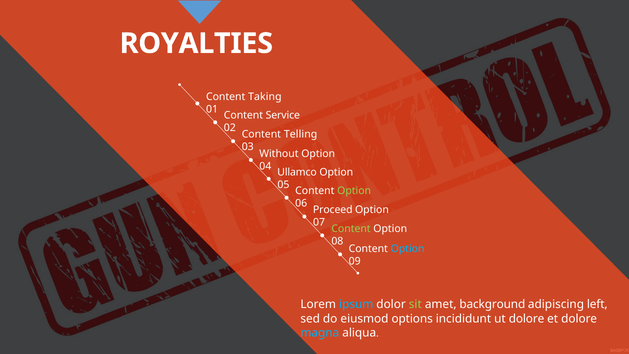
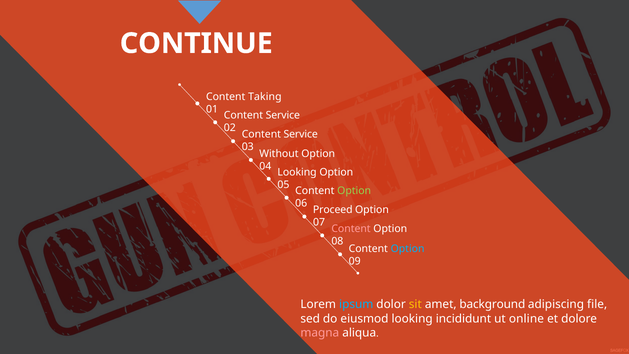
ROYALTIES: ROYALTIES -> CONTINUE (196, 43)
Telling: Telling -> Service (301, 134)
Ullamco: Ullamco -> Looking (297, 172)
Content colour: light green -> pink (351, 228)
sit colour: light green -> yellow (415, 304)
left: left -> file (597, 304)
eiusmod options: options -> looking (412, 318)
ut dolore: dolore -> online (526, 318)
magna colour: light blue -> pink (320, 333)
